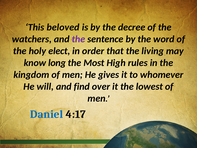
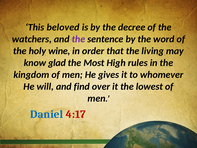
elect: elect -> wine (59, 51)
long: long -> glad (57, 63)
4:17 colour: black -> red (76, 114)
